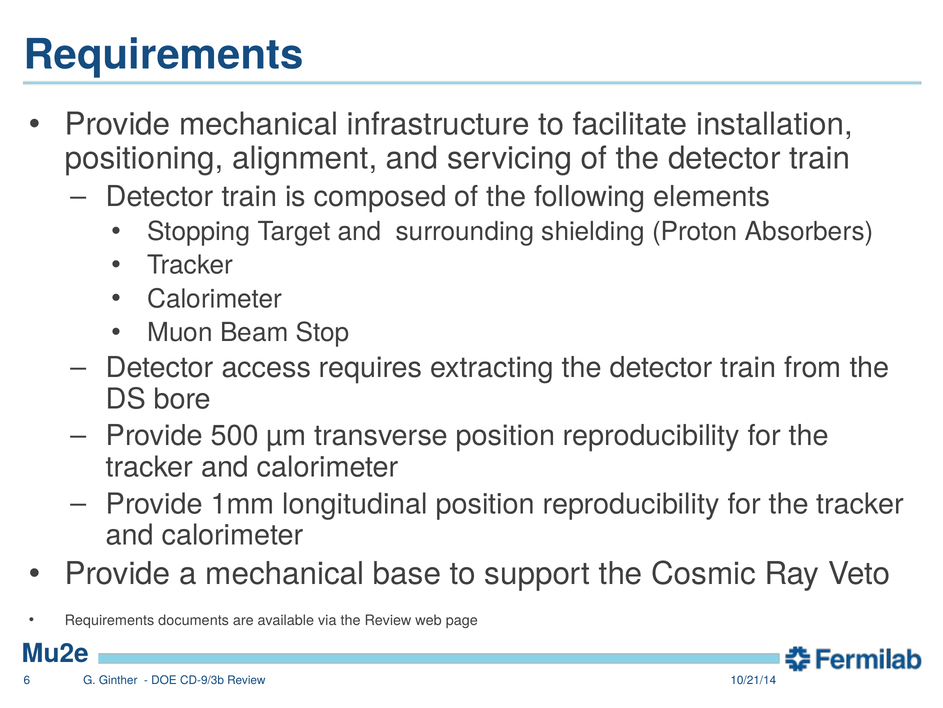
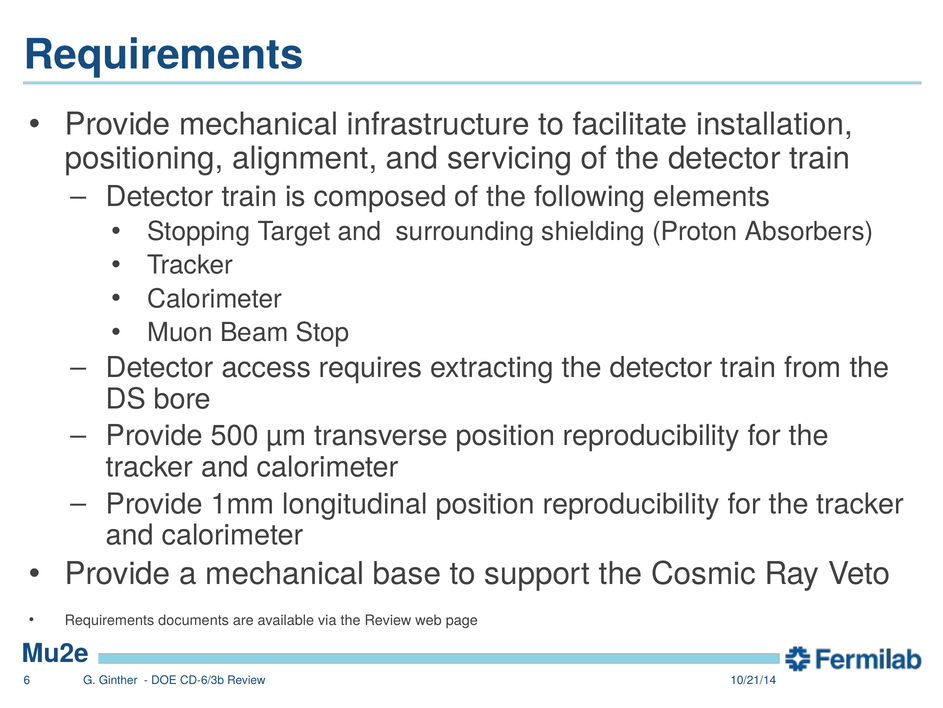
CD-9/3b: CD-9/3b -> CD-6/3b (202, 680)
